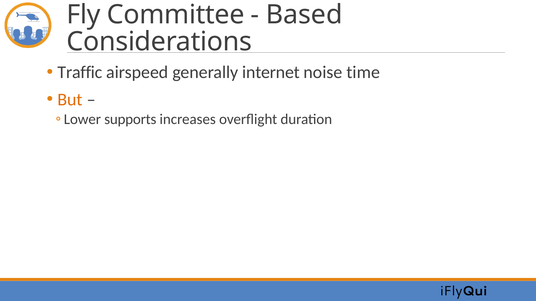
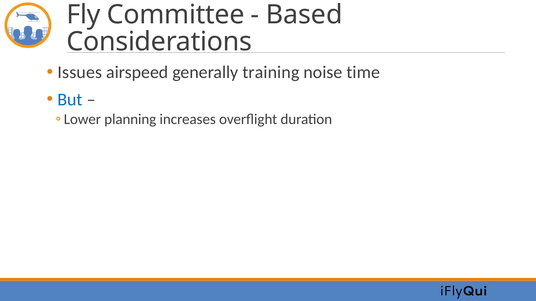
Traffic: Traffic -> Issues (80, 73)
internet: internet -> training (271, 73)
But colour: orange -> blue (70, 100)
supports: supports -> planning (130, 120)
